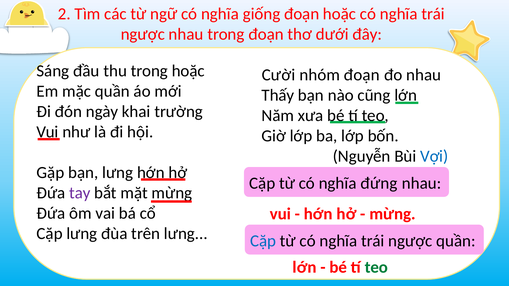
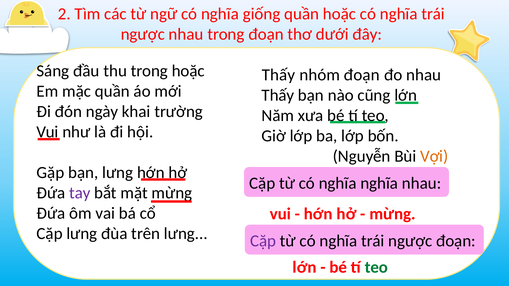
giống đoạn: đoạn -> quần (302, 14)
Cười: Cười -> Thấy (278, 75)
Vợi colour: blue -> orange (434, 157)
nghĩa đứng: đứng -> nghĩa (379, 183)
Cặp colour: blue -> purple (263, 241)
ngược quần: quần -> đoạn (456, 241)
